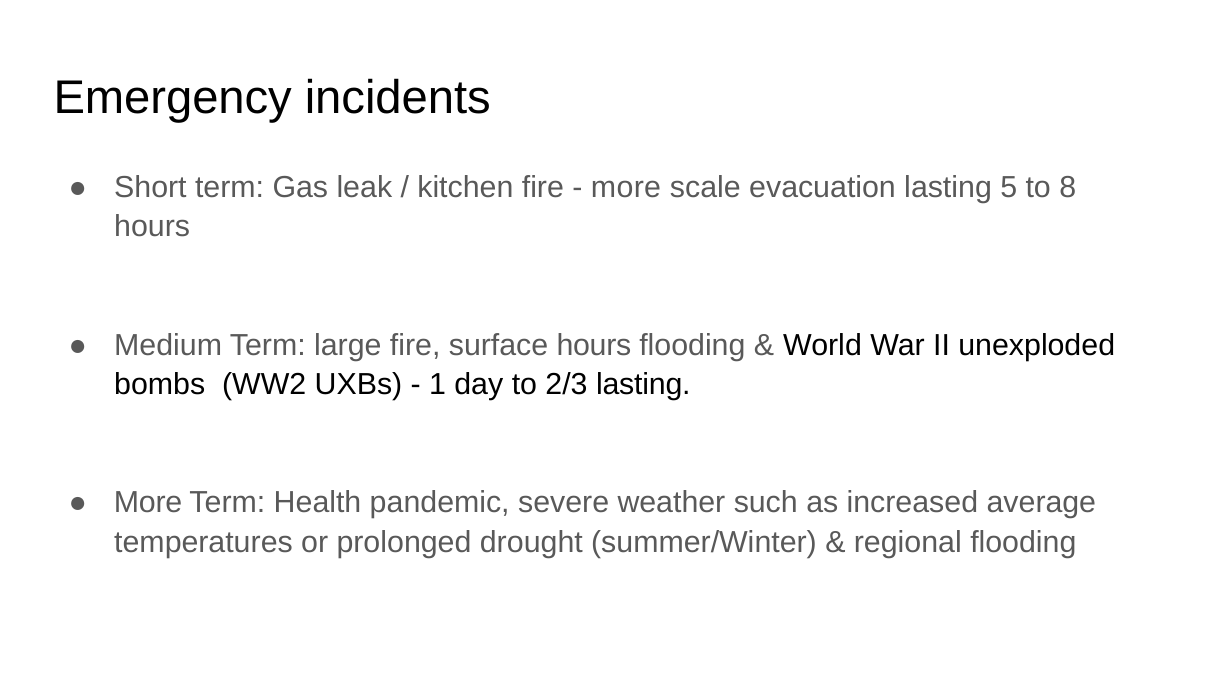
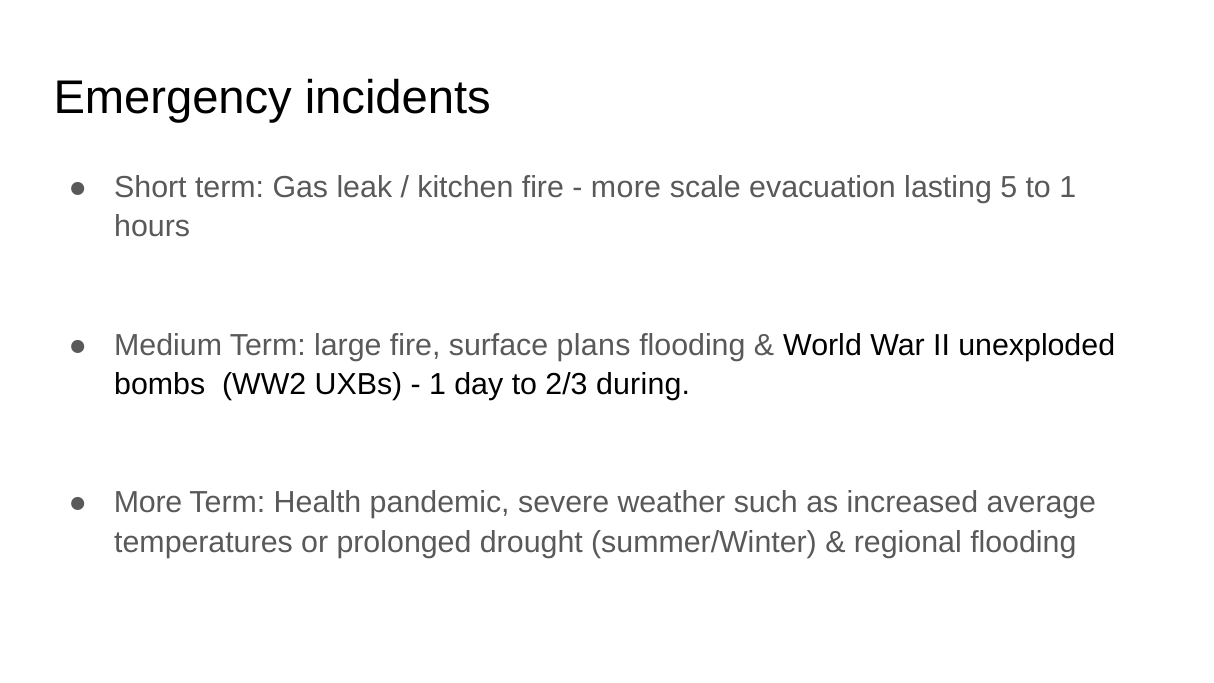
to 8: 8 -> 1 (1068, 188)
surface hours: hours -> plans (594, 345)
2/3 lasting: lasting -> during (643, 384)
